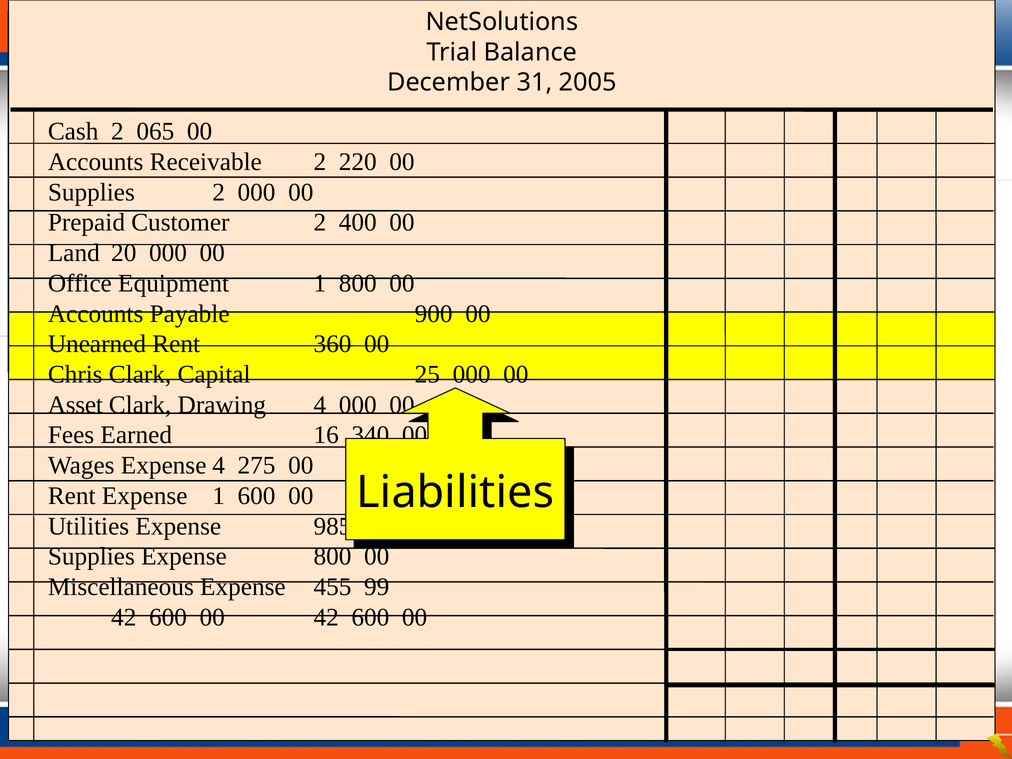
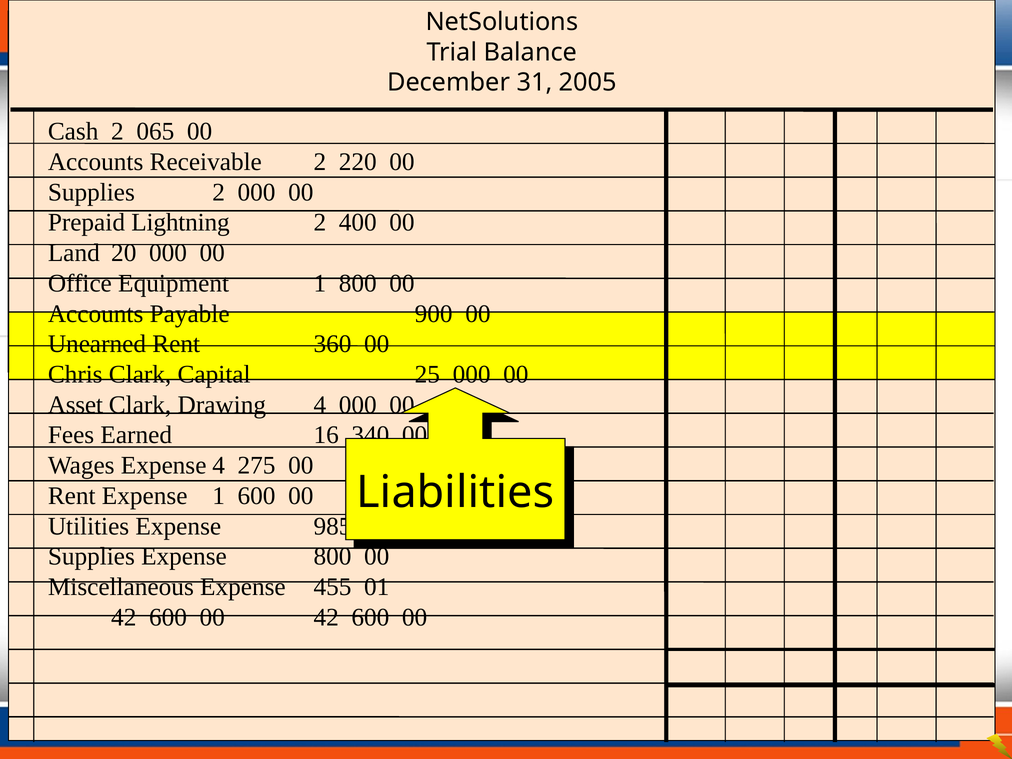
Customer: Customer -> Lightning (180, 223)
99: 99 -> 01 (377, 587)
